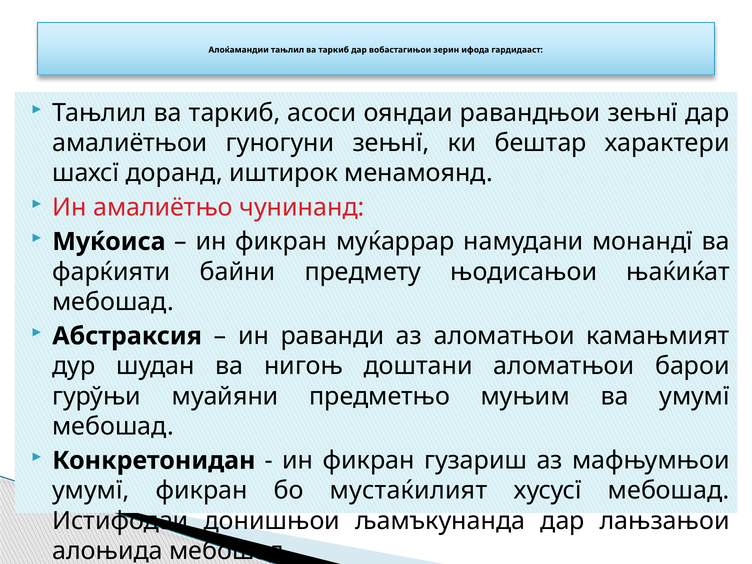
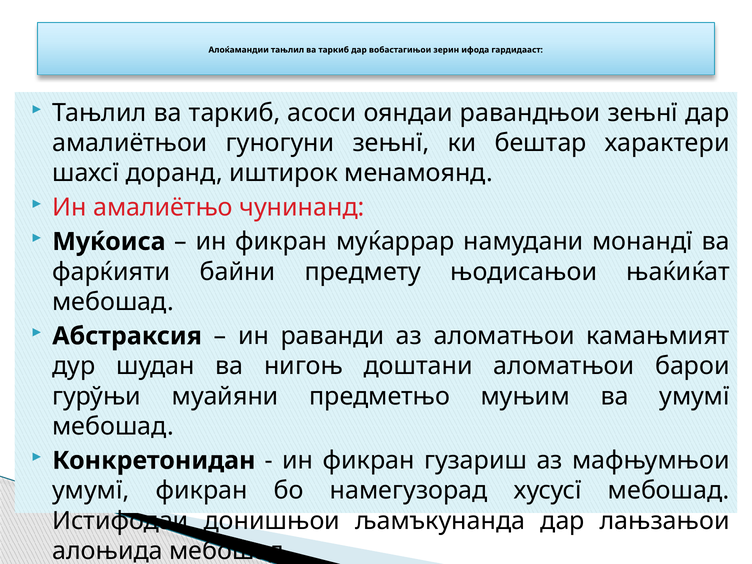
мустаќилият: мустаќилият -> намегузорад (409, 491)
